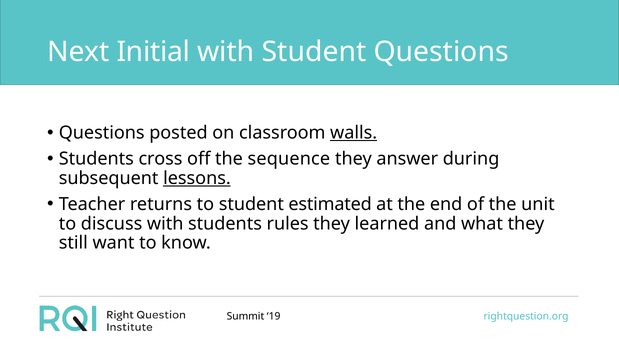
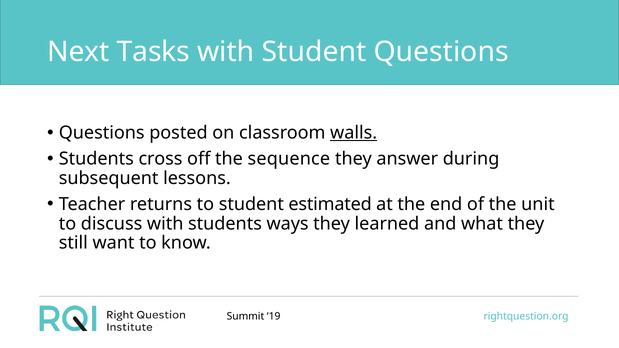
Initial: Initial -> Tasks (153, 52)
lessons underline: present -> none (197, 178)
rules: rules -> ways (288, 224)
